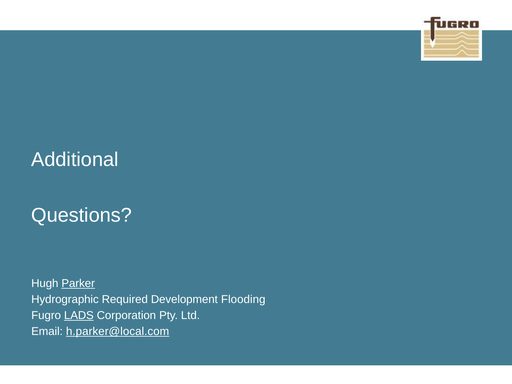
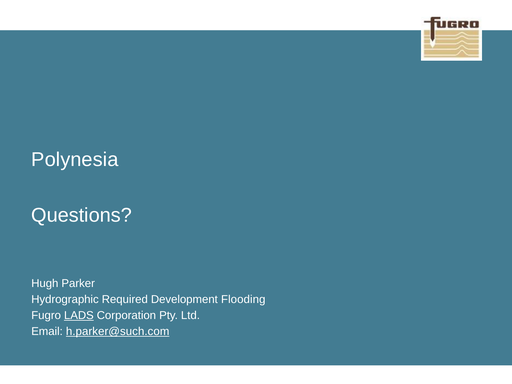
Additional: Additional -> Polynesia (75, 160)
Parker underline: present -> none (78, 284)
h.parker@local.com: h.parker@local.com -> h.parker@such.com (118, 331)
